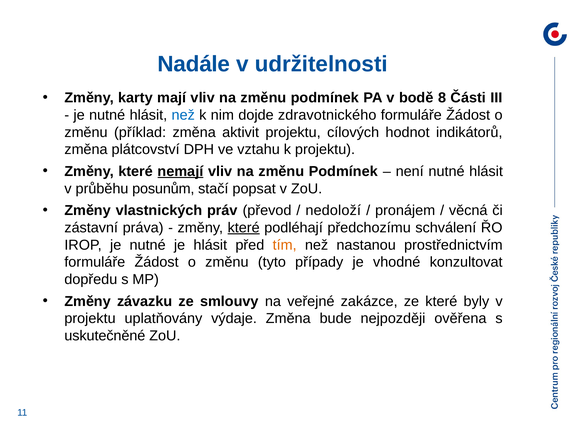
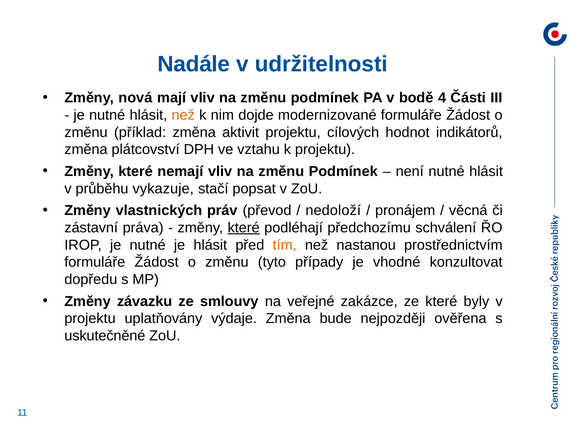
karty: karty -> nová (135, 98)
8: 8 -> 4 (442, 98)
než colour: blue -> orange (183, 115)
zdravotnického: zdravotnického -> modernizované (327, 115)
nemají underline: present -> none (180, 172)
posunům: posunům -> vykazuje (163, 189)
